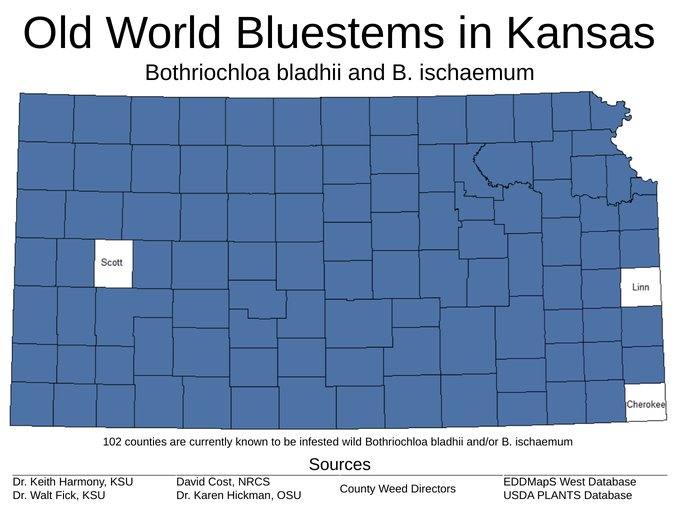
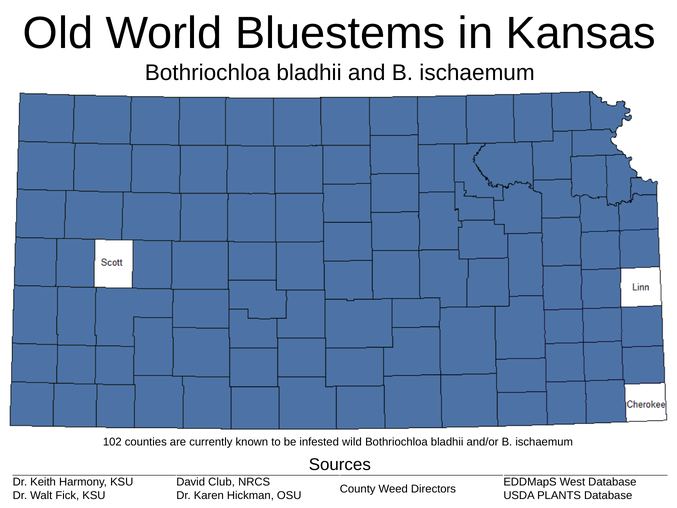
Cost: Cost -> Club (222, 482)
